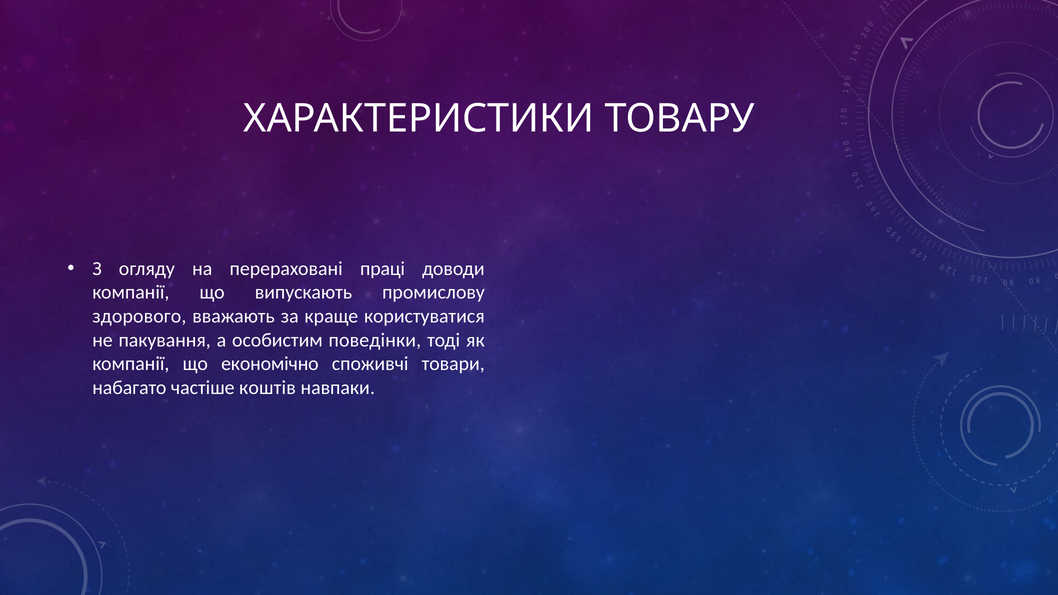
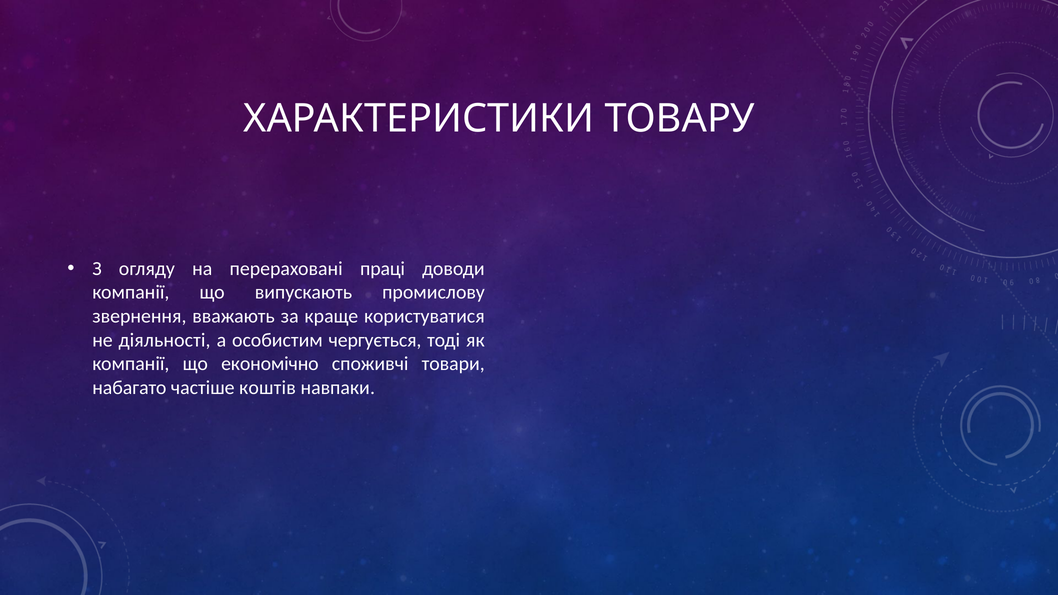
здорового: здорового -> звернення (139, 316)
пакування: пакування -> діяльності (165, 340)
поведінки: поведінки -> чергується (375, 340)
